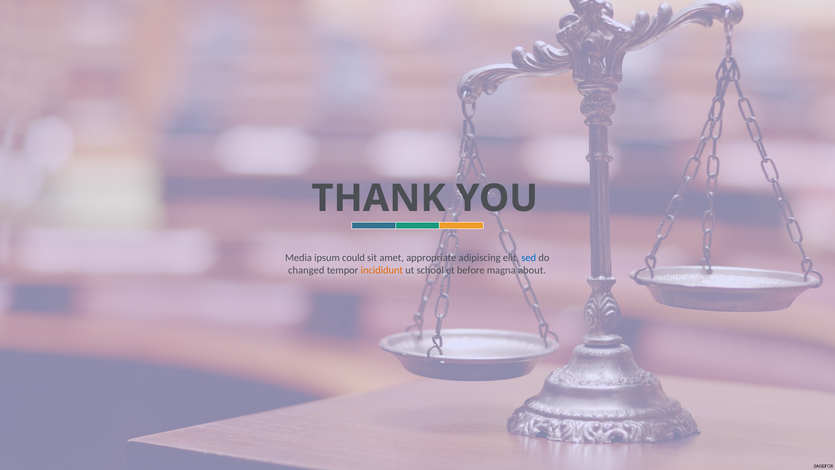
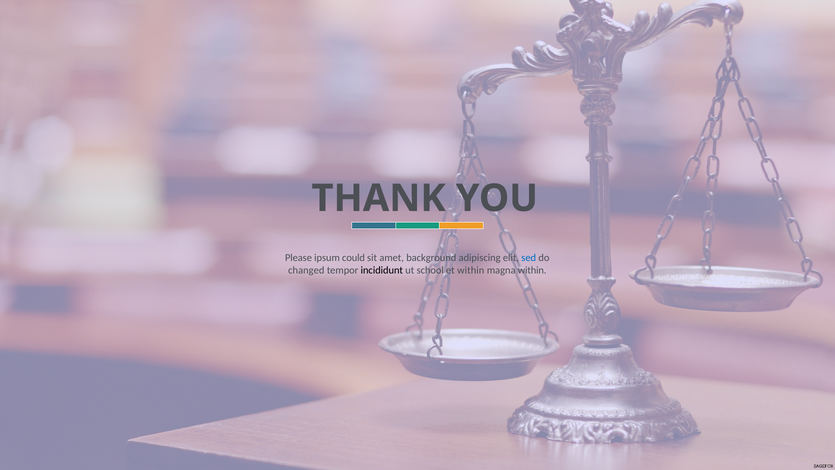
Media: Media -> Please (298, 258)
appropriate: appropriate -> background (431, 258)
incididunt colour: orange -> black (382, 270)
et before: before -> within (471, 270)
magna about: about -> within (532, 270)
